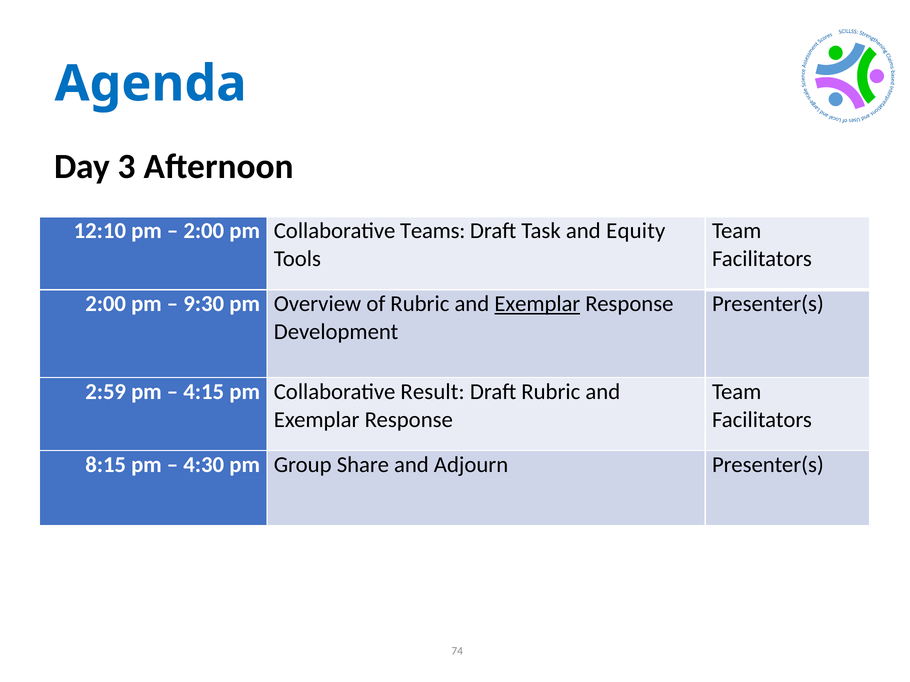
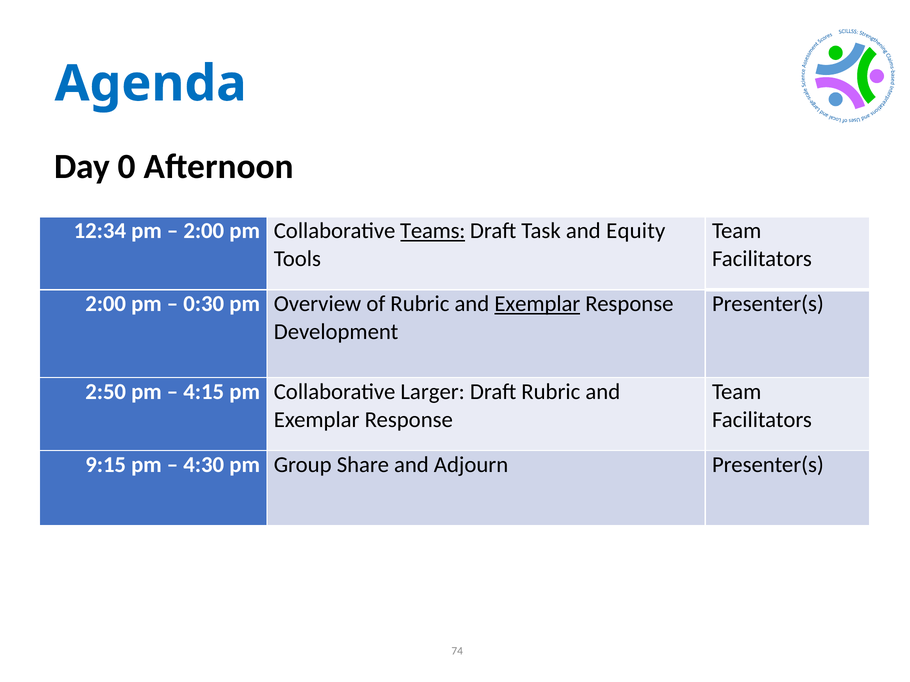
3: 3 -> 0 (127, 167)
12:10: 12:10 -> 12:34 (100, 231)
Teams underline: none -> present (433, 231)
9:30: 9:30 -> 0:30 (204, 304)
2:59: 2:59 -> 2:50 (106, 392)
Result: Result -> Larger (433, 392)
8:15: 8:15 -> 9:15 (106, 465)
